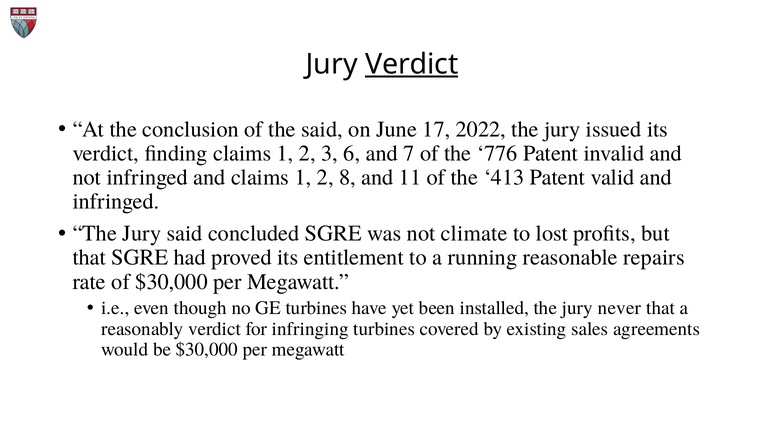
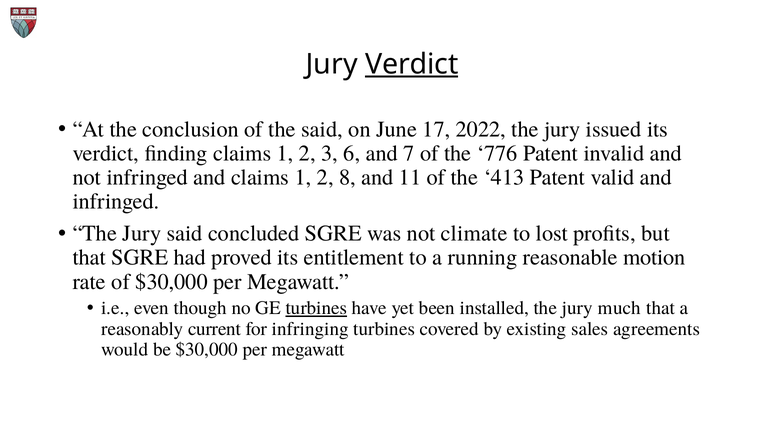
repairs: repairs -> motion (654, 257)
turbines underline: none -> present (316, 308)
never: never -> much (619, 308)
reasonably verdict: verdict -> current (215, 329)
